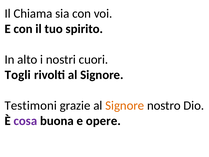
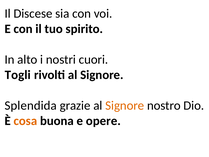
Chiama: Chiama -> Discese (33, 13)
Testimoni: Testimoni -> Splendida (31, 105)
cosa colour: purple -> orange (25, 121)
